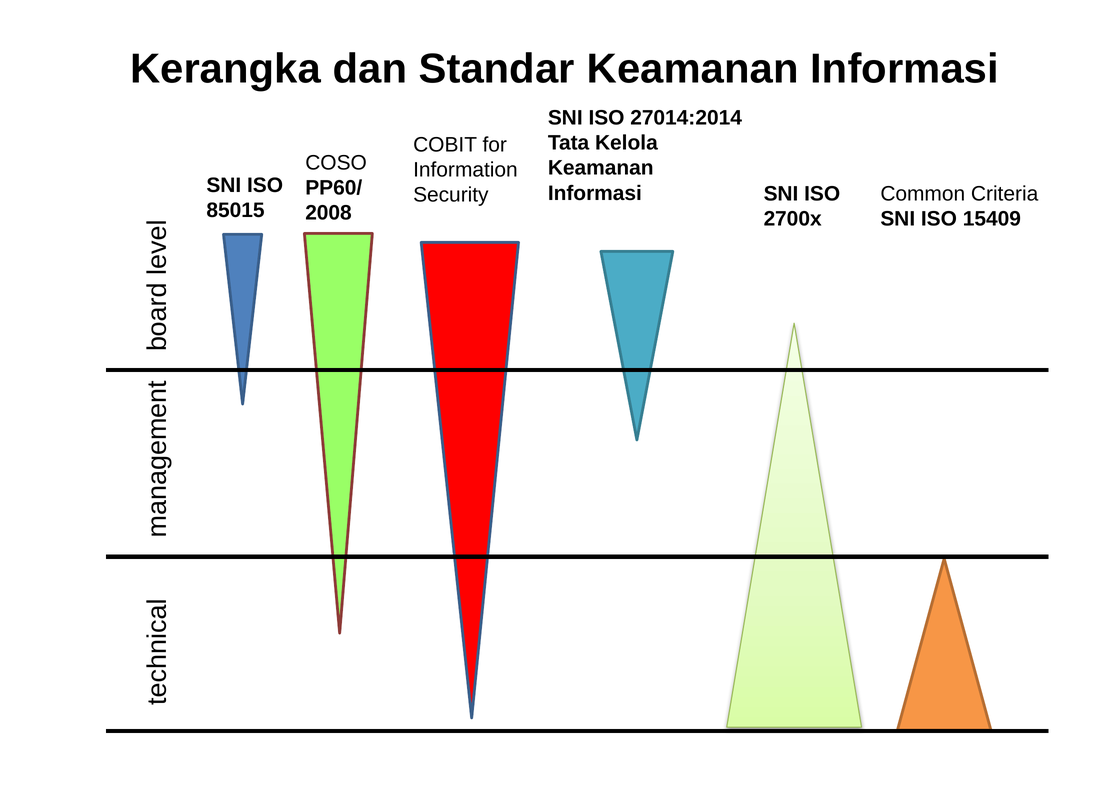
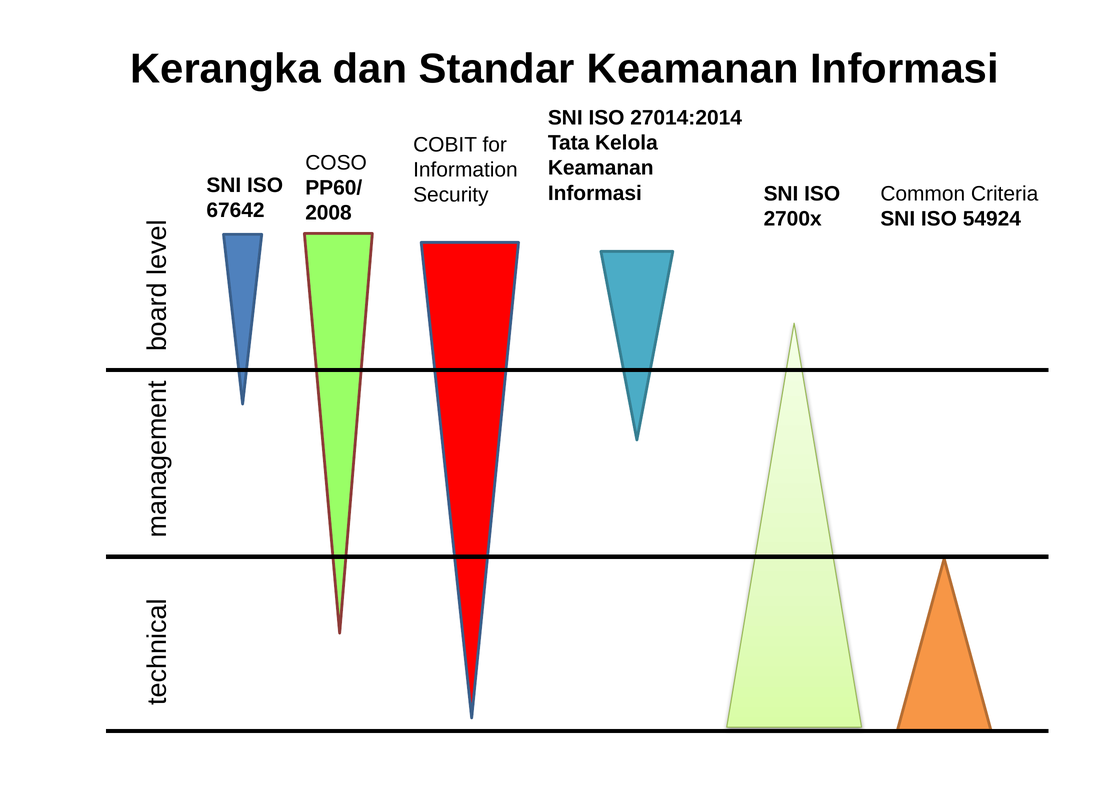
85015: 85015 -> 67642 (236, 211)
15409: 15409 -> 54924 (992, 219)
